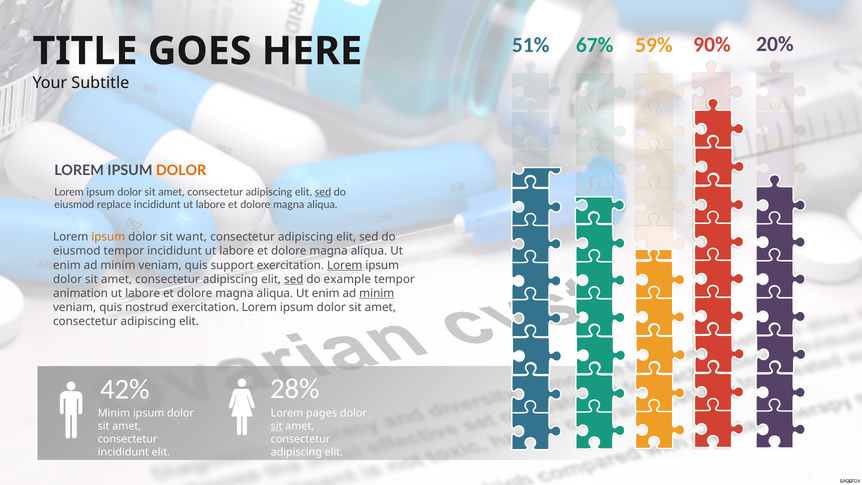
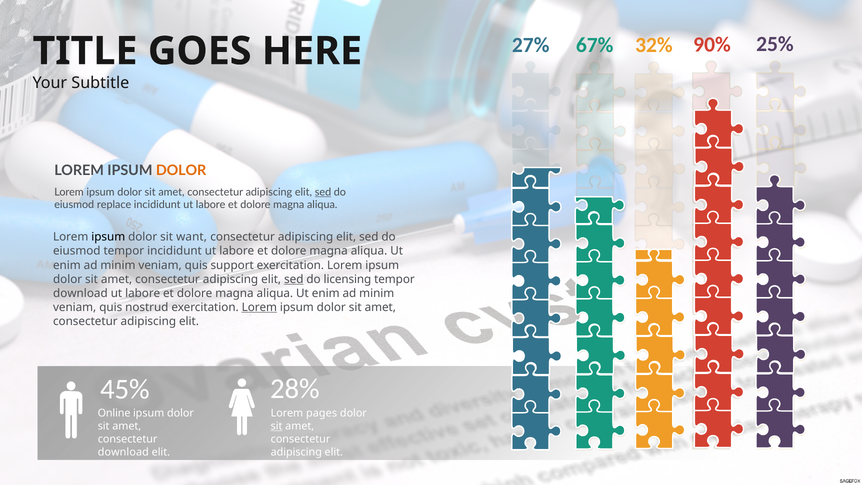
20%: 20% -> 25% (775, 44)
51%: 51% -> 27% (531, 45)
59%: 59% -> 32% (654, 45)
ipsum colour: orange -> black (108, 237)
Lorem underline: present -> none (345, 265)
example: example -> licensing (347, 279)
animation: animation -> download (80, 293)
minim underline: present -> none (377, 293)
Lorem underline: none -> present (259, 307)
42%: 42% -> 45% (125, 389)
Minim: Minim -> Online (114, 413)
incididunt: incididunt -> download (123, 452)
